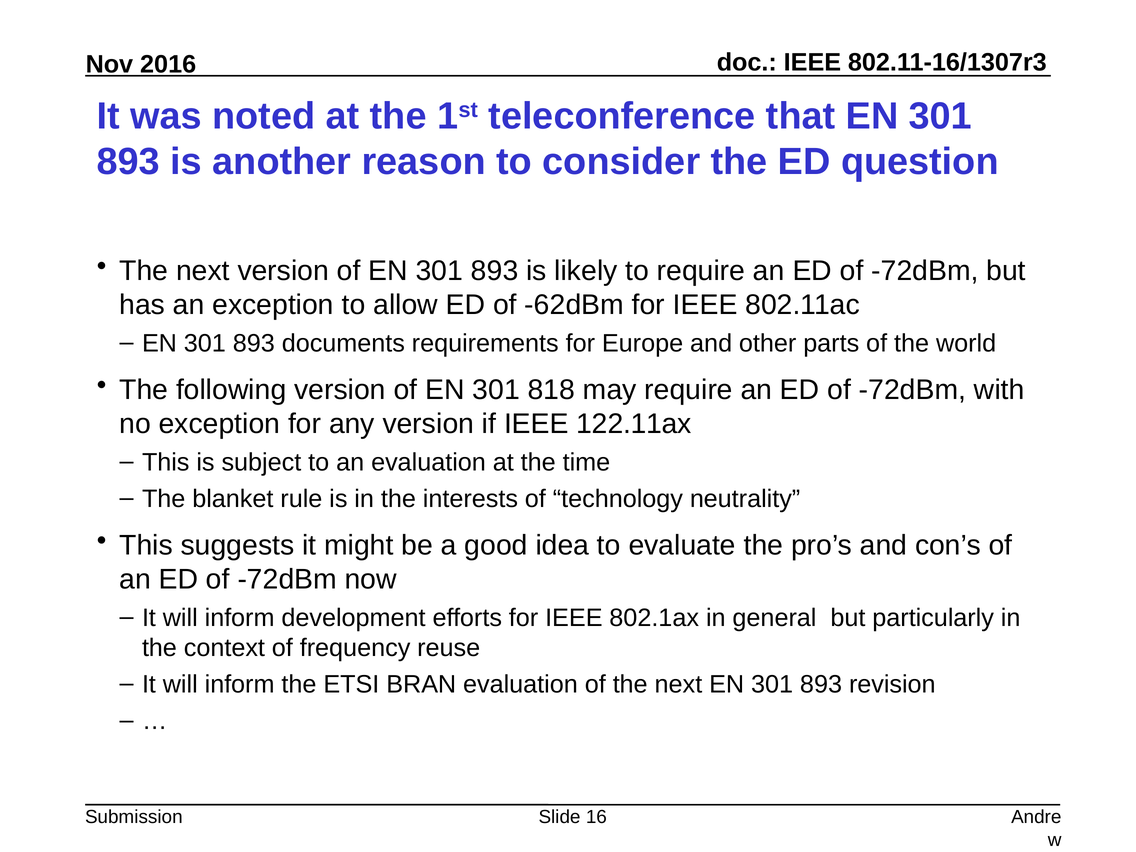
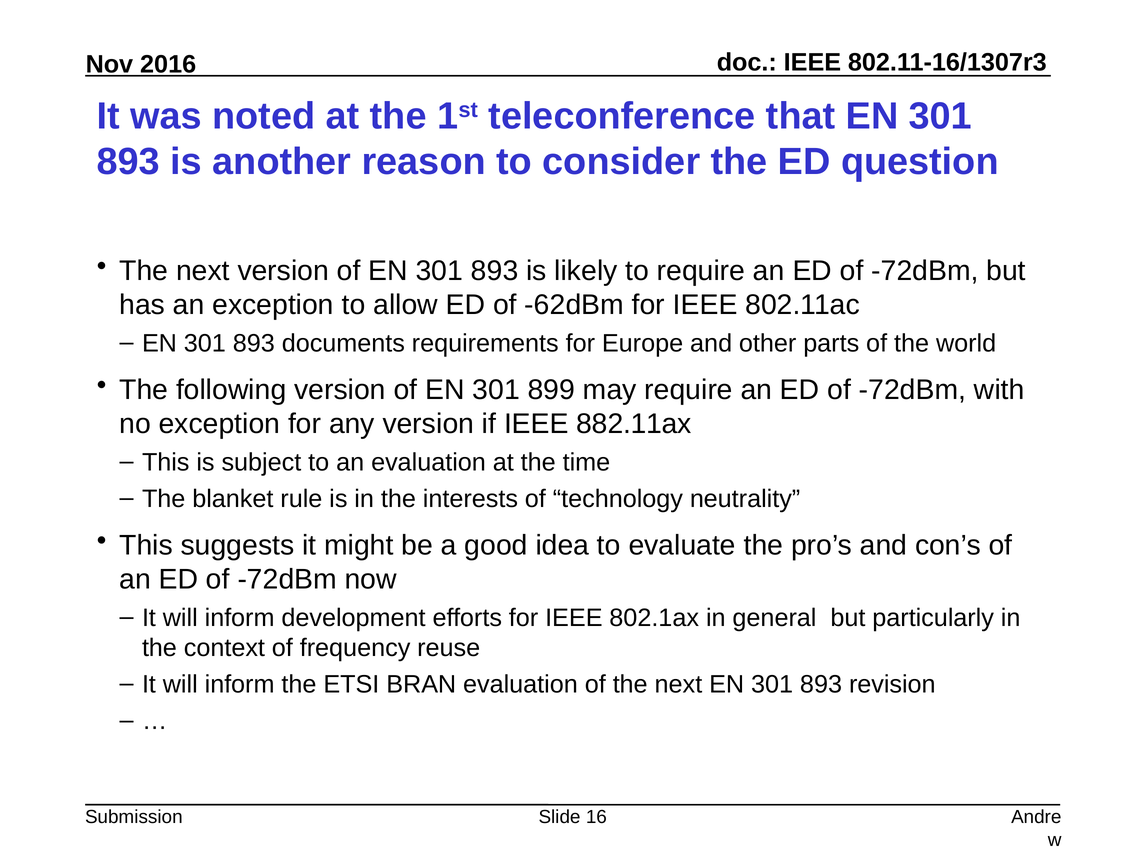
818: 818 -> 899 (551, 390)
122.11ax: 122.11ax -> 882.11ax (634, 424)
